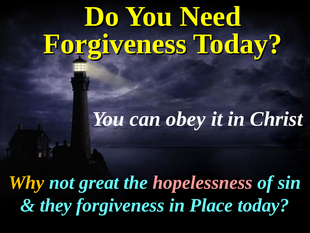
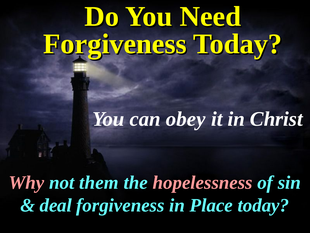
Why colour: yellow -> pink (26, 182)
great: great -> them (99, 182)
they: they -> deal (56, 205)
